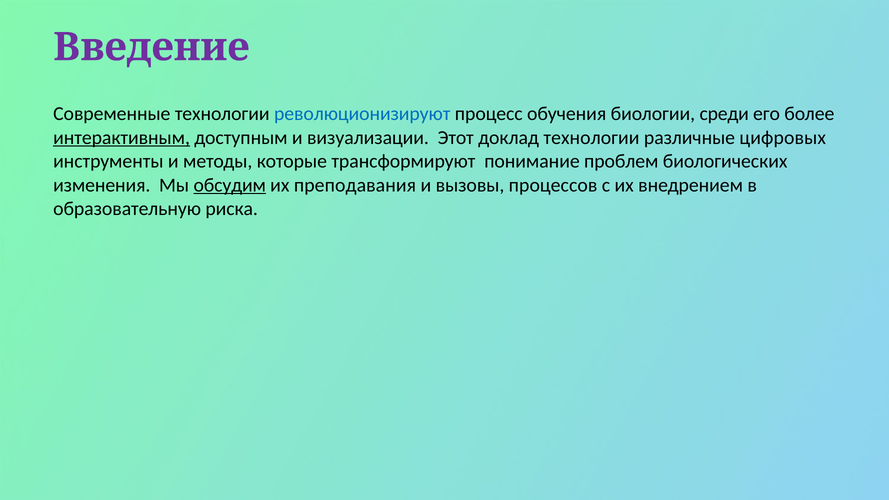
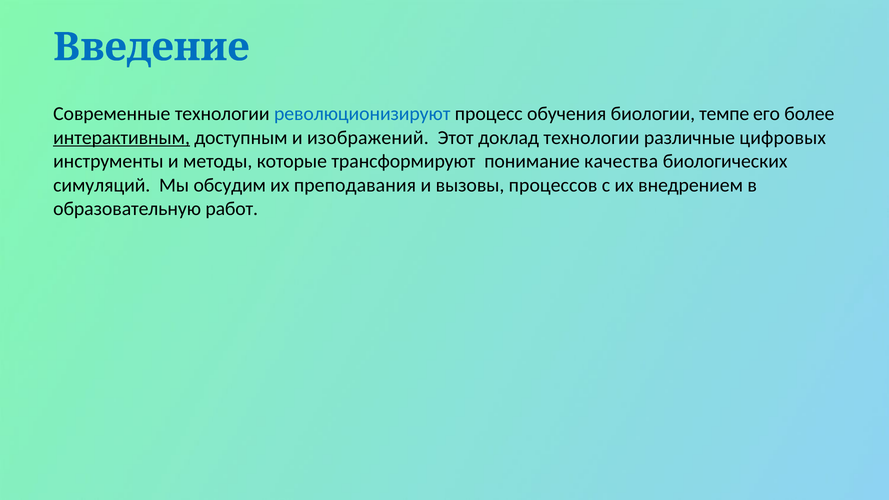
Введение colour: purple -> blue (151, 47)
среди: среди -> темпе (724, 114)
визуализации: визуализации -> изображений (368, 138)
проблем: проблем -> качества (621, 161)
изменения: изменения -> симуляций (102, 185)
обсудим underline: present -> none (230, 185)
риска: риска -> работ (232, 209)
